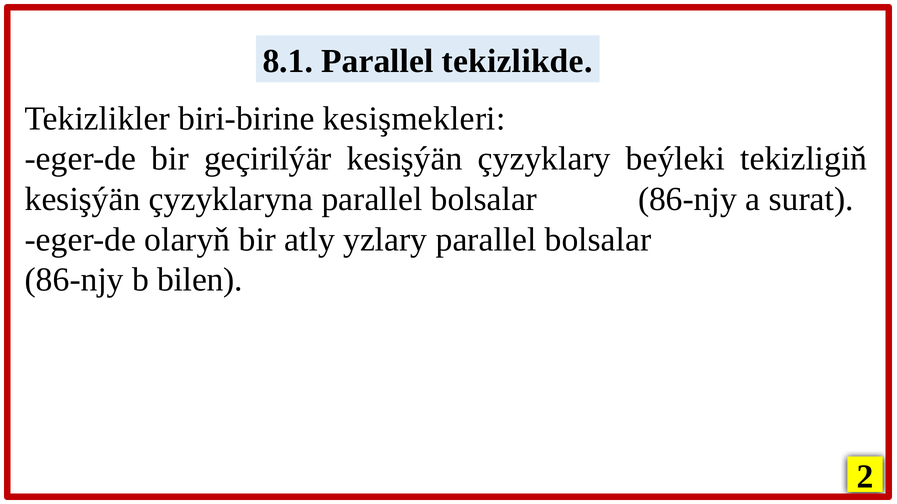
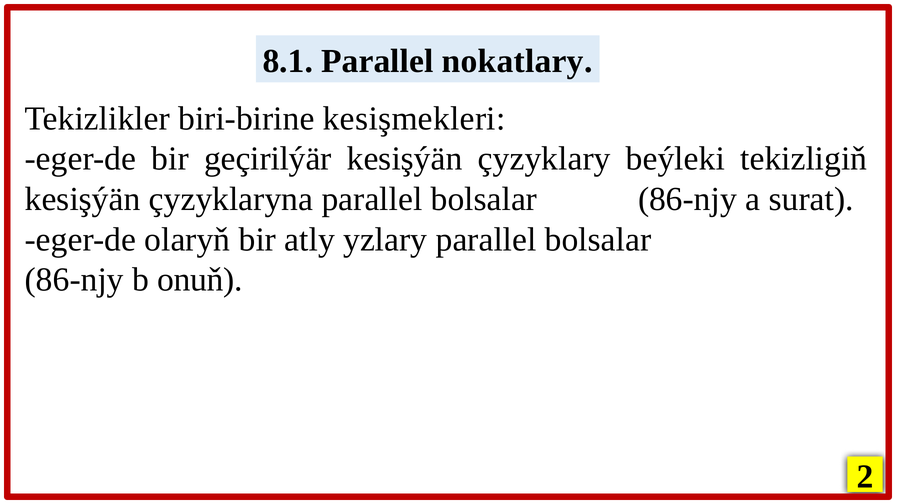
tekizlikde: tekizlikde -> nokatlary (517, 61)
bilen: bilen -> onuň (200, 280)
